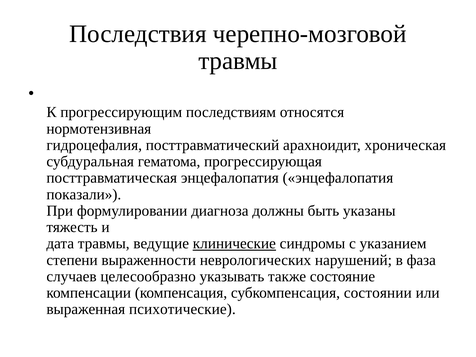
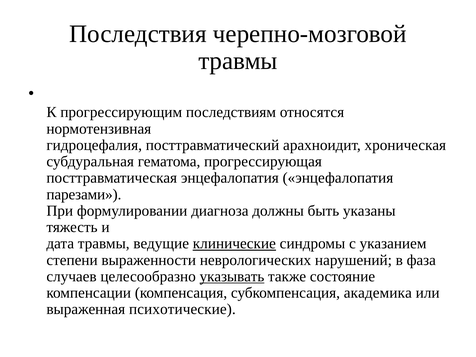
показали: показали -> парезами (84, 194)
указывать underline: none -> present (232, 276)
состоянии: состоянии -> академика (378, 293)
